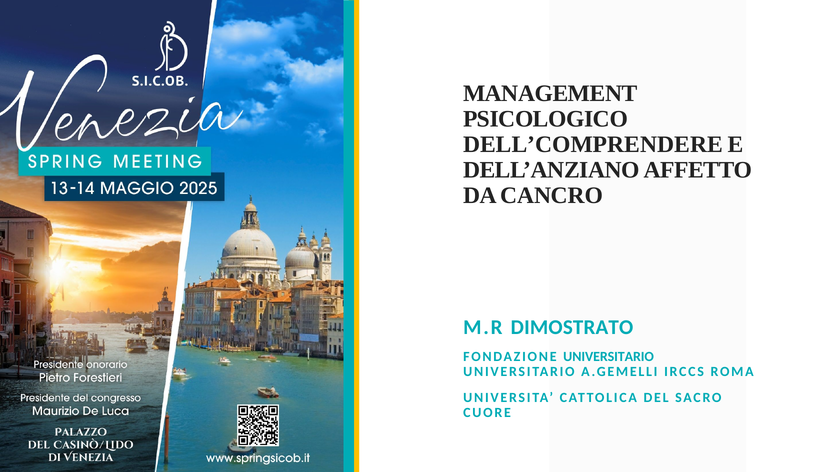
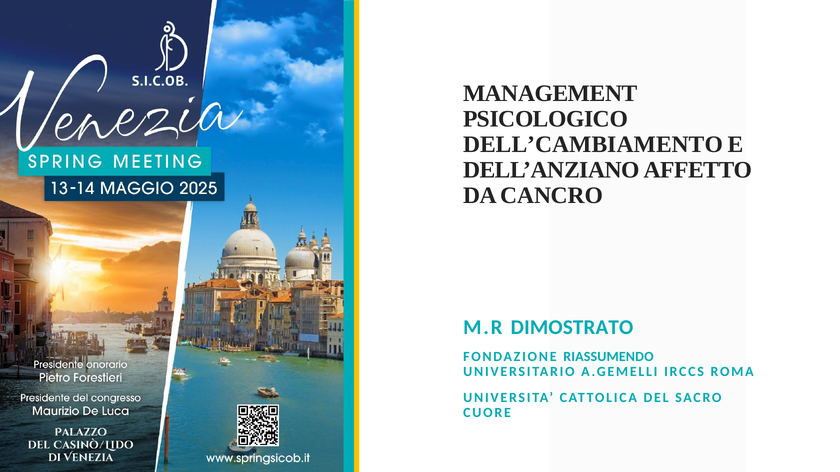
DELL’COMPRENDERE: DELL’COMPRENDERE -> DELL’CAMBIAMENTO (593, 144)
FONDAZIONE UNIVERSITARIO: UNIVERSITARIO -> RIASSUMENDO (608, 357)
